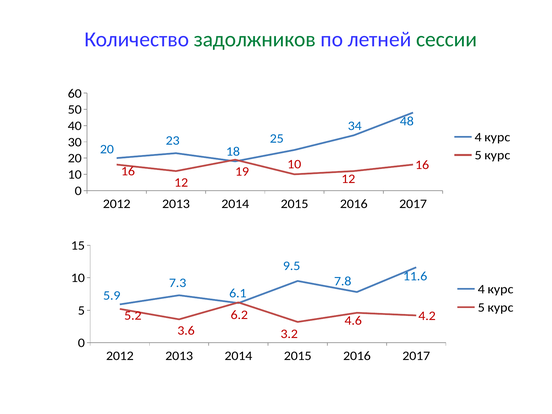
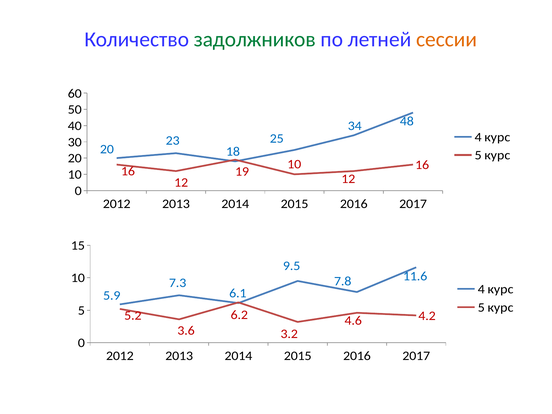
сессии colour: green -> orange (447, 39)
